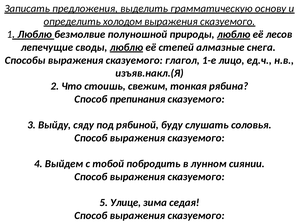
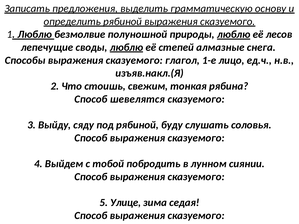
определить холодом: холодом -> рябиной (123, 21)
препинания: препинания -> шевелятся (137, 99)
